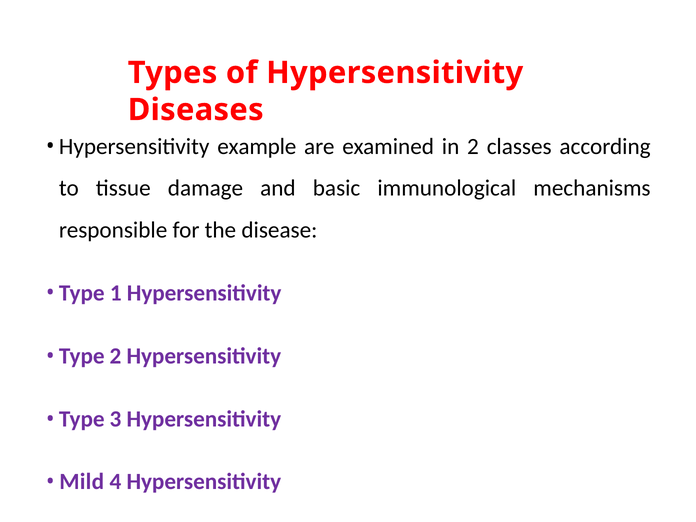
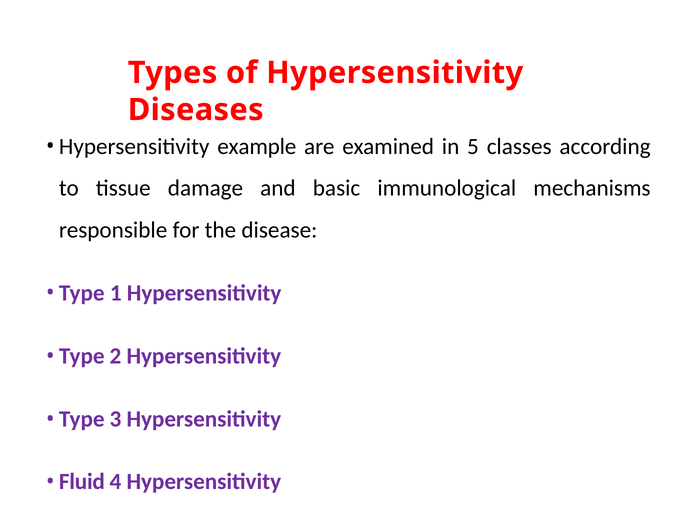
in 2: 2 -> 5 (473, 146)
Mild: Mild -> Fluid (82, 482)
